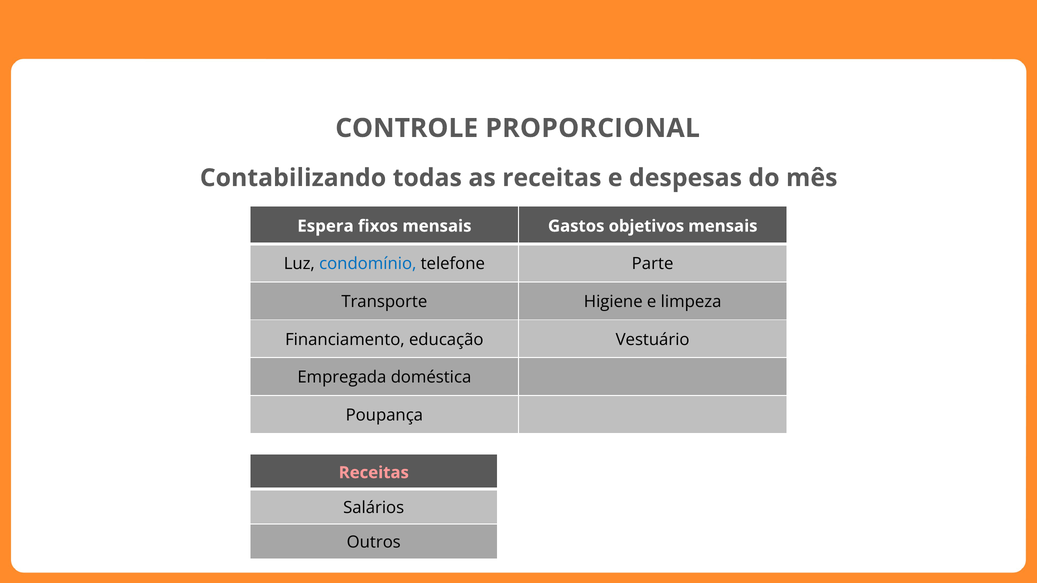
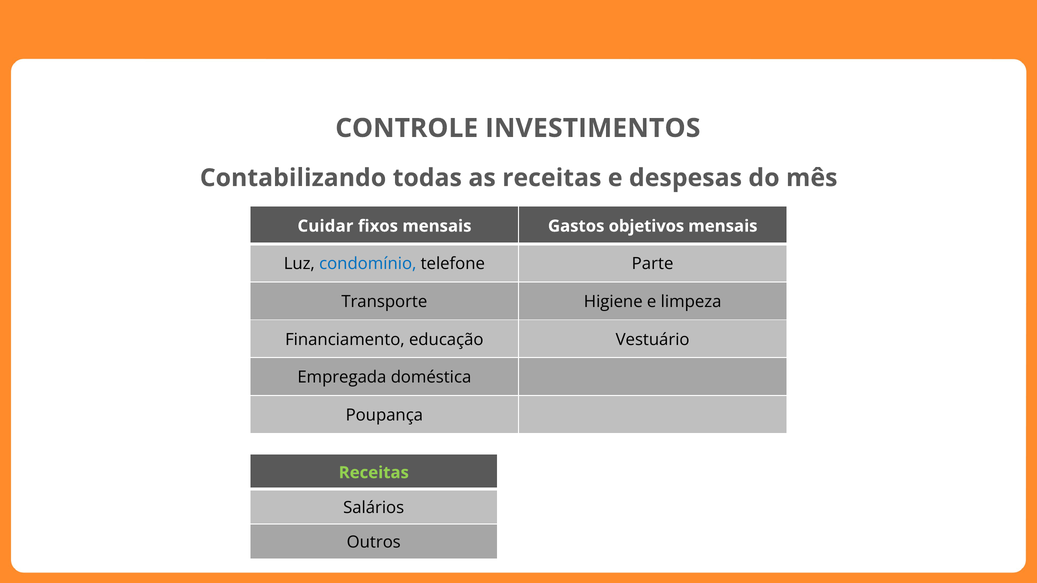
PROPORCIONAL: PROPORCIONAL -> INVESTIMENTOS (593, 128)
Espera: Espera -> Cuidar (325, 226)
Receitas colour: pink -> light green (374, 473)
